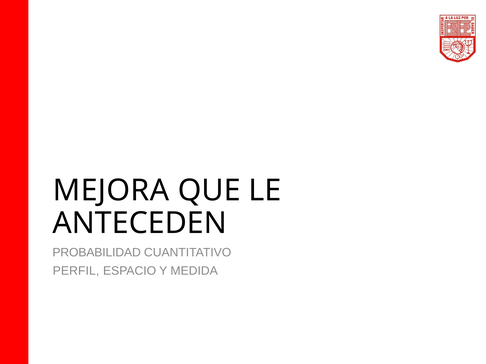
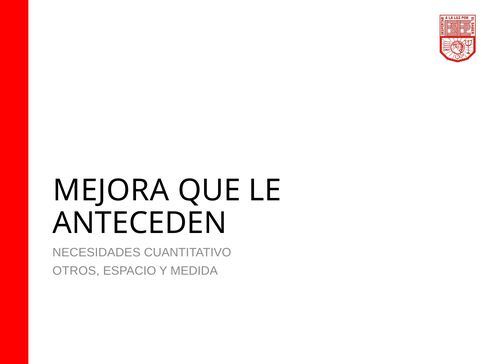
PROBABILIDAD: PROBABILIDAD -> NECESIDADES (97, 253)
PERFIL: PERFIL -> OTROS (76, 271)
